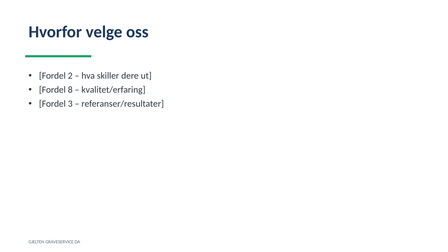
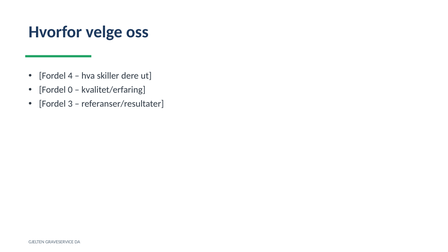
2: 2 -> 4 (70, 76)
8: 8 -> 0 (70, 90)
